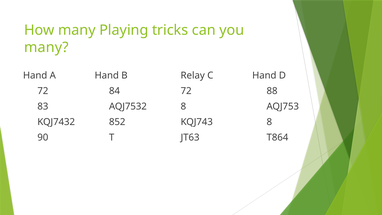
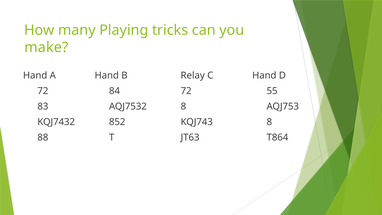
many: many -> make (46, 47)
88: 88 -> 55 (272, 91)
90: 90 -> 88 (43, 137)
